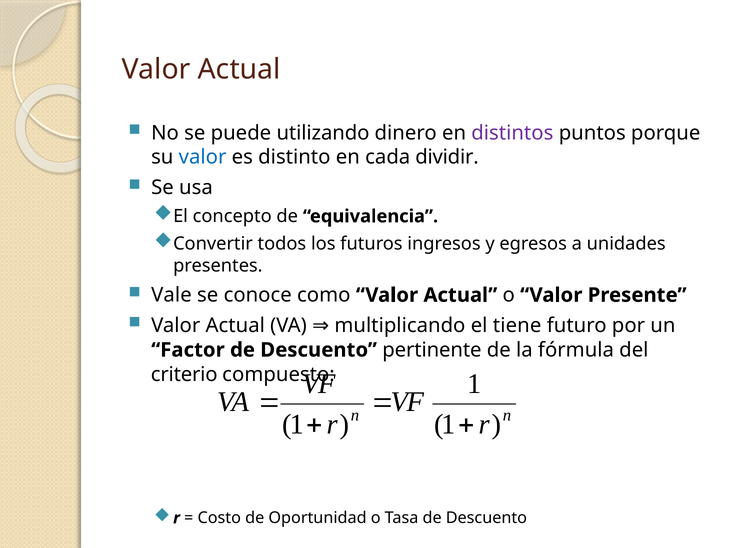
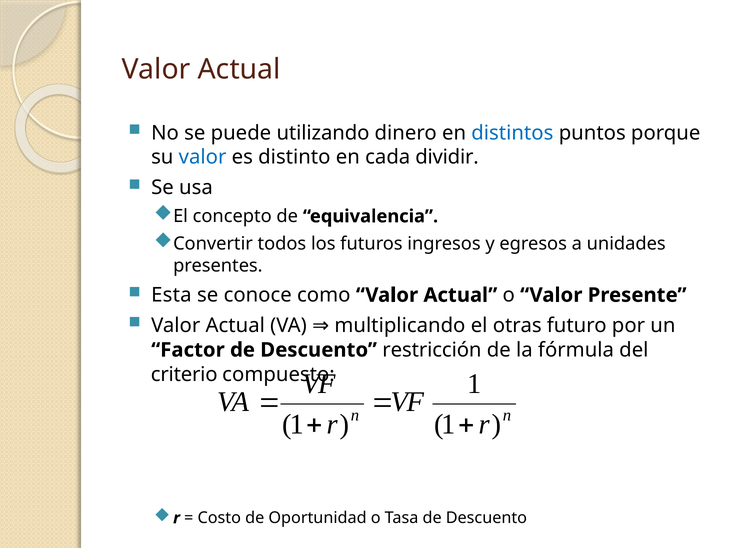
distintos colour: purple -> blue (512, 133)
Vale: Vale -> Esta (171, 295)
tiene: tiene -> otras (517, 326)
pertinente: pertinente -> restricción (432, 350)
